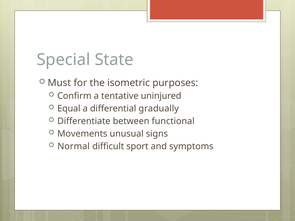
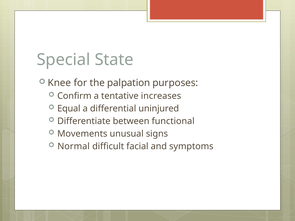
Must: Must -> Knee (59, 83)
isometric: isometric -> palpation (129, 83)
uninjured: uninjured -> increases (161, 96)
gradually: gradually -> uninjured (159, 109)
sport: sport -> facial (137, 147)
